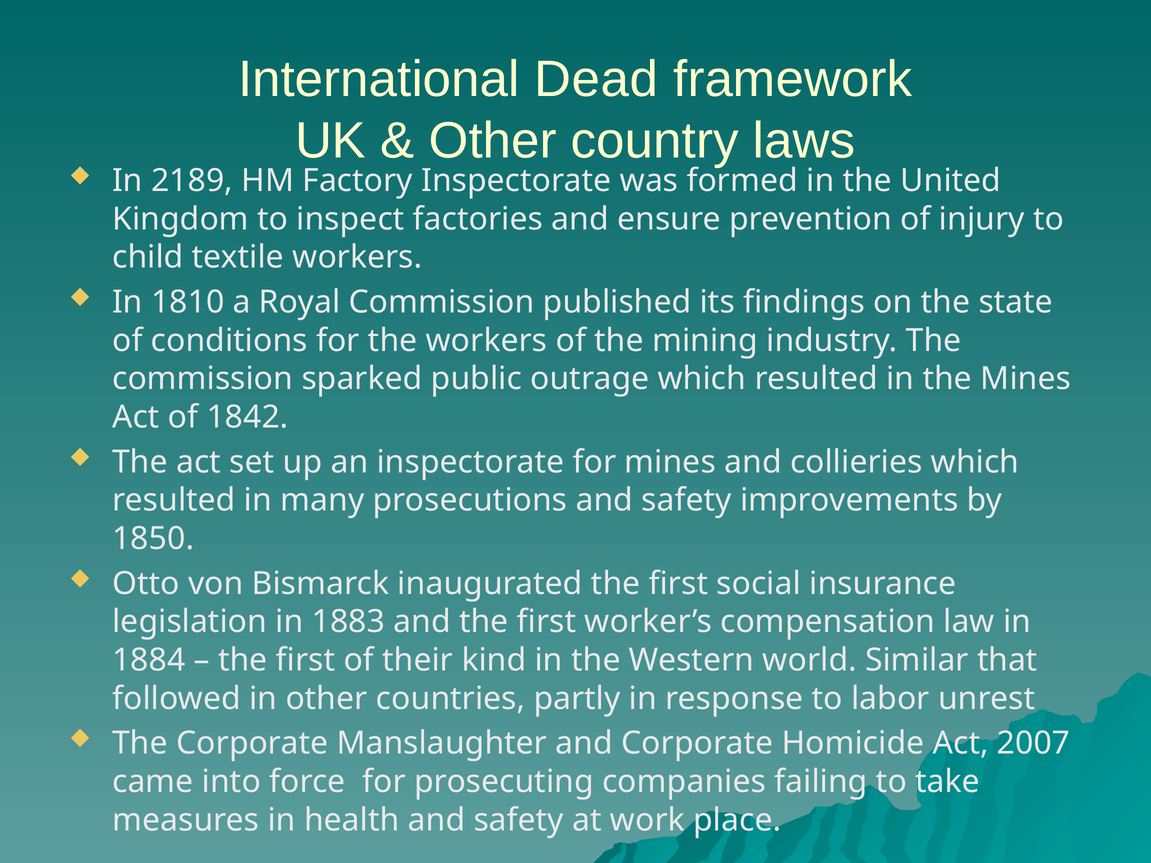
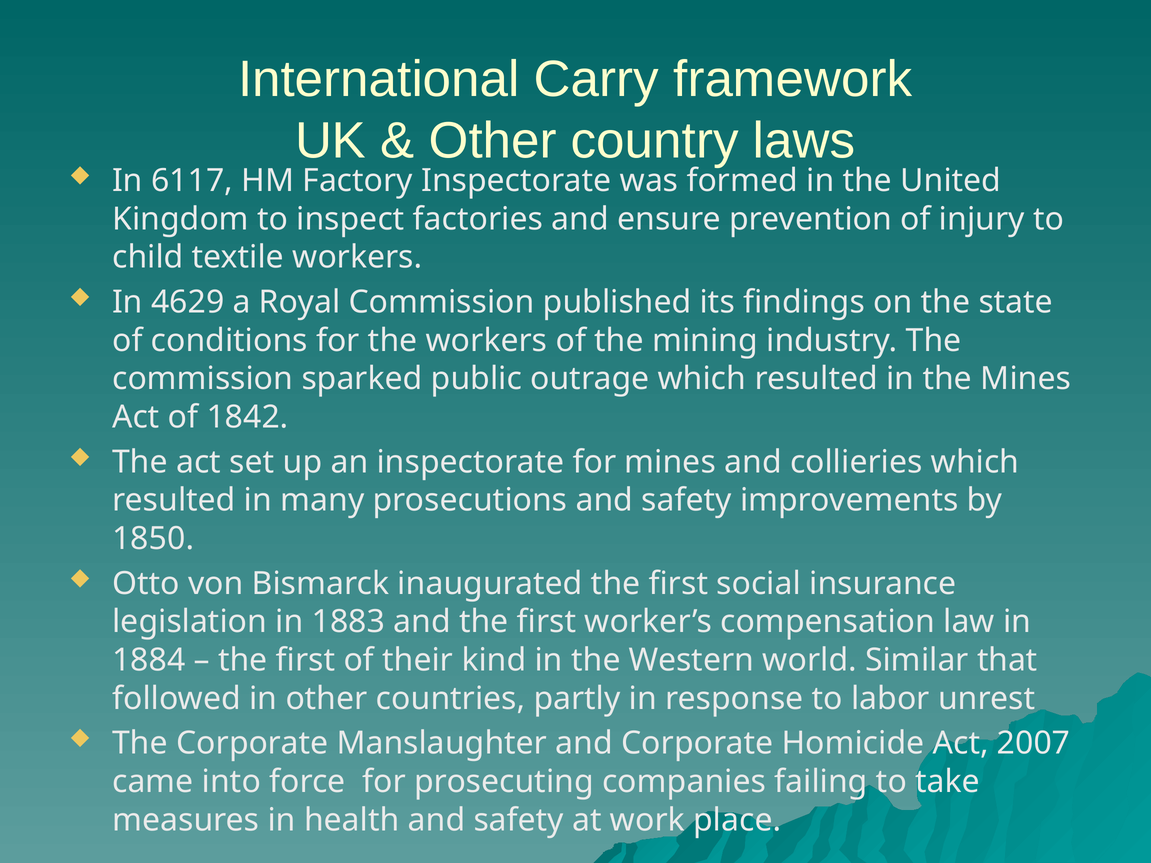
Dead: Dead -> Carry (596, 80)
2189: 2189 -> 6117 (192, 181)
1810: 1810 -> 4629 (188, 302)
